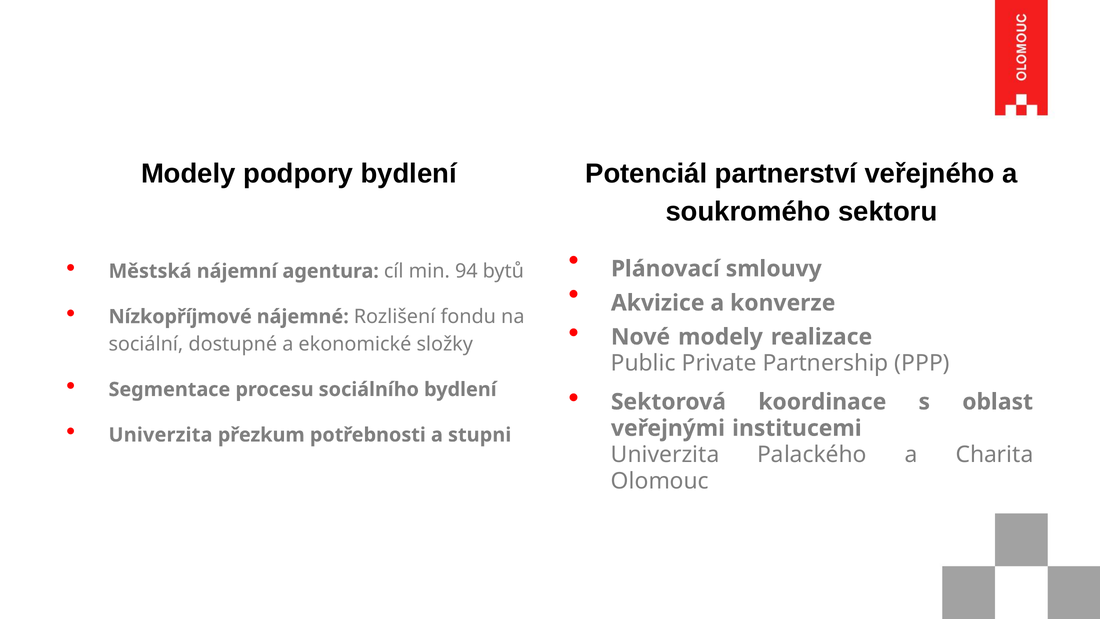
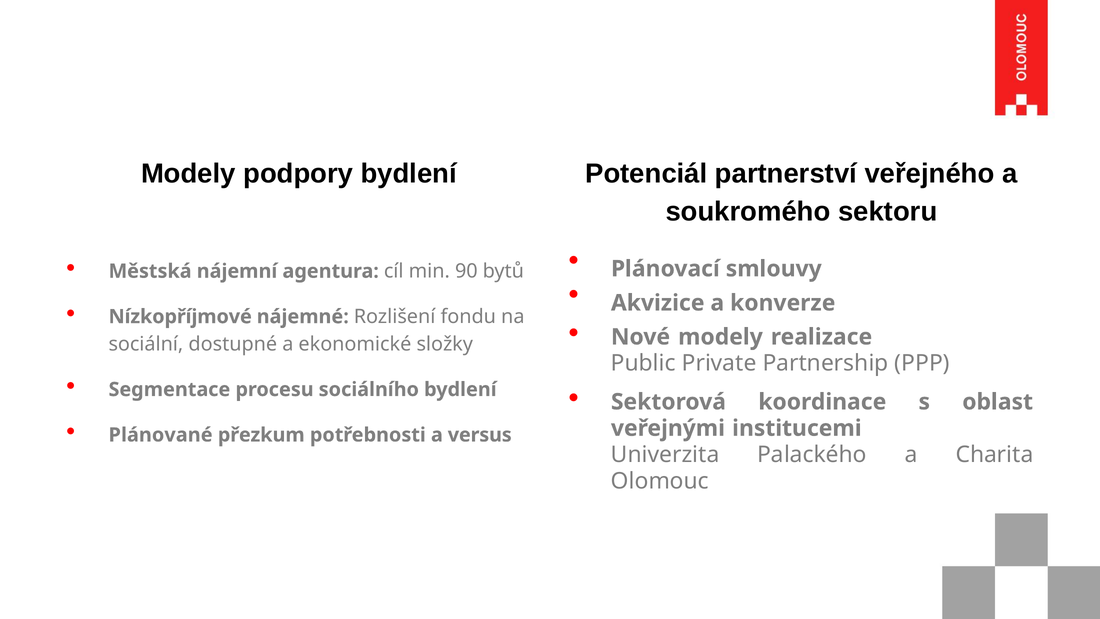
94: 94 -> 90 (466, 271)
Univerzita: Univerzita -> Plánované (161, 435)
stupni: stupni -> versus (480, 435)
